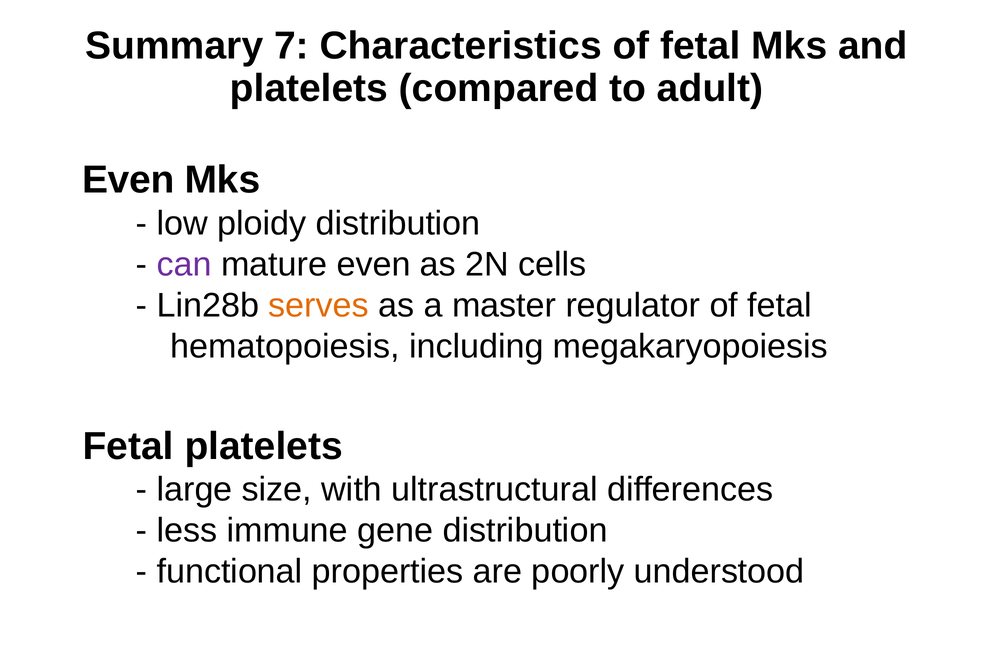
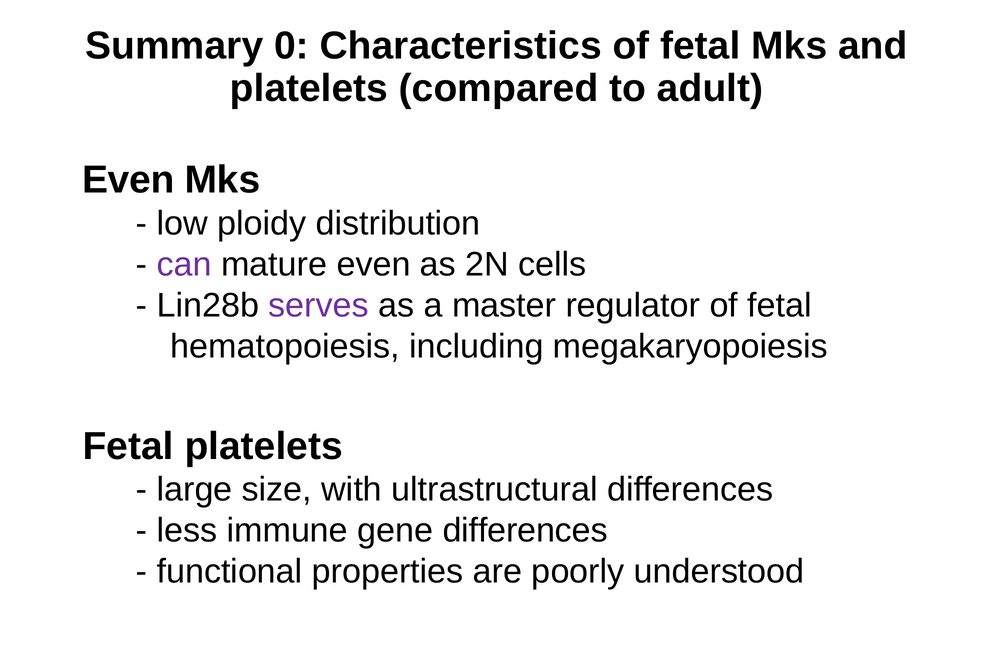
7: 7 -> 0 (292, 46)
serves colour: orange -> purple (319, 306)
gene distribution: distribution -> differences (525, 531)
